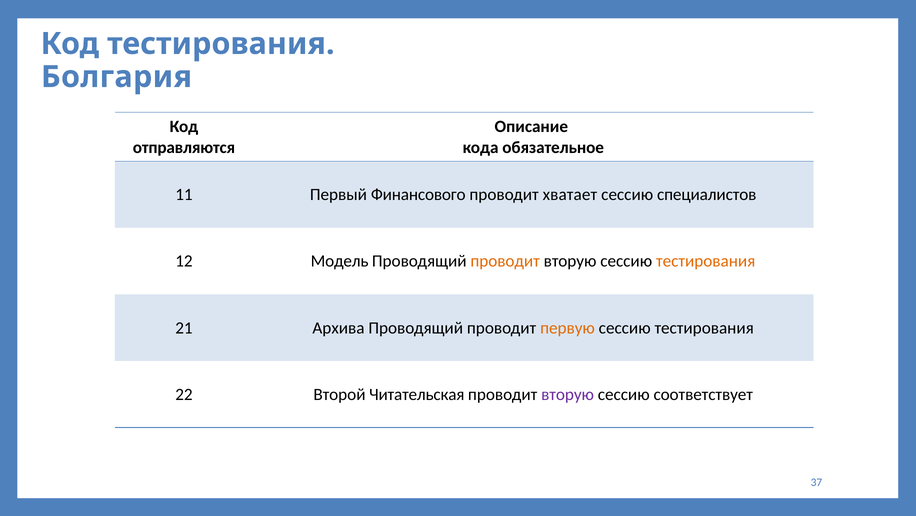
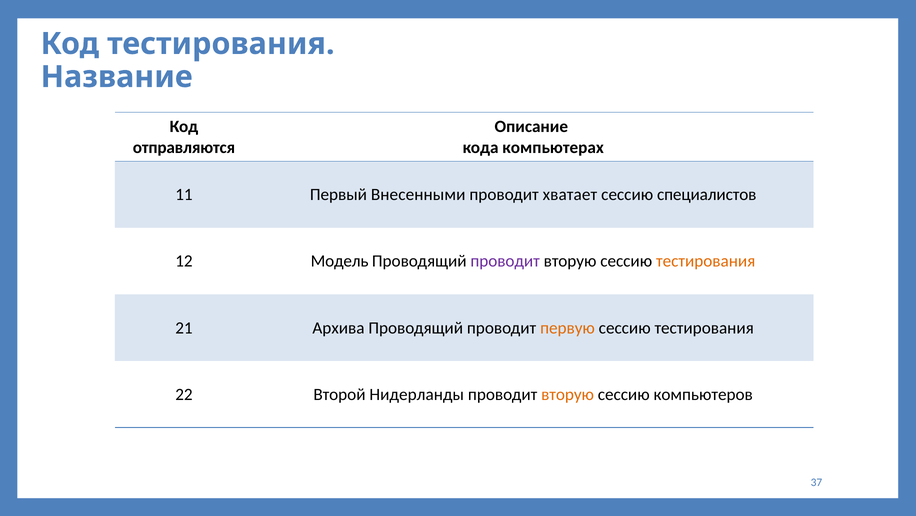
Болгария: Болгария -> Название (117, 77)
обязательное: обязательное -> компьютерах (553, 147)
Финансового: Финансового -> Внесенными (418, 194)
проводит colour: orange -> purple (505, 261)
Читательская: Читательская -> Нидерланды (417, 394)
вторую colour: purple -> orange (568, 394)
соответствует: соответствует -> компьютеров (703, 394)
